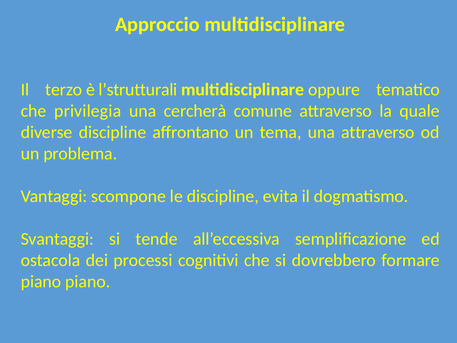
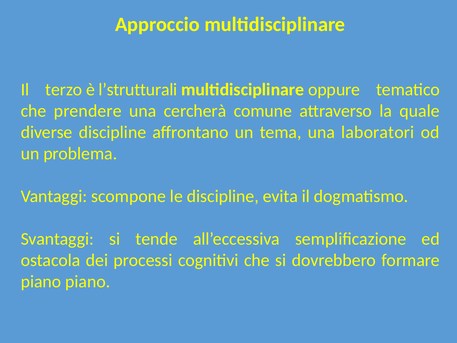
privilegia: privilegia -> prendere (88, 111)
una attraverso: attraverso -> laboratori (378, 132)
